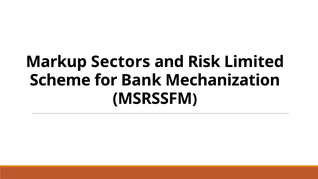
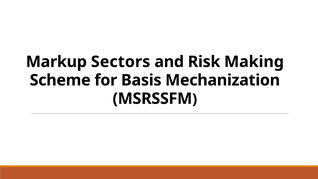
Limited: Limited -> Making (254, 62)
Bank: Bank -> Basis (141, 80)
